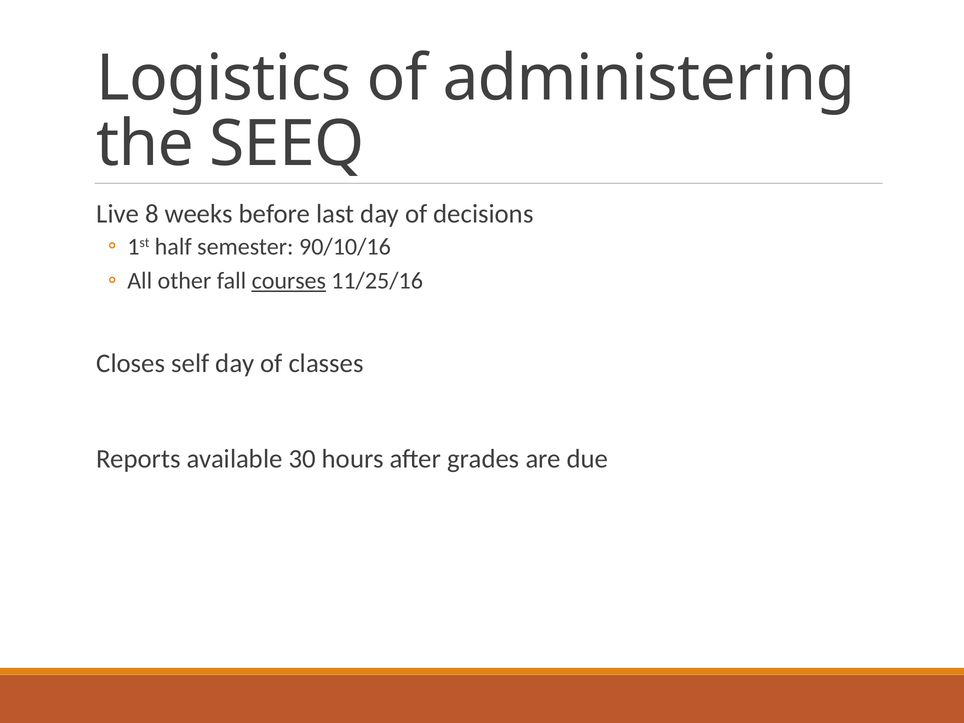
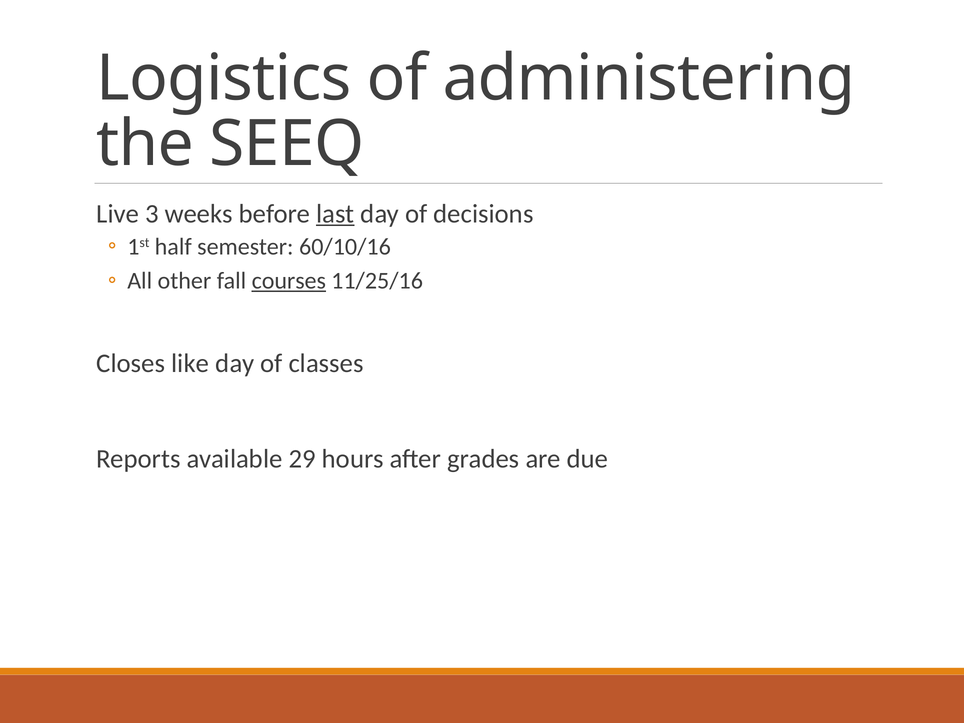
8: 8 -> 3 (152, 214)
last underline: none -> present (335, 214)
90/10/16: 90/10/16 -> 60/10/16 (345, 247)
self: self -> like (190, 364)
30: 30 -> 29 (302, 459)
